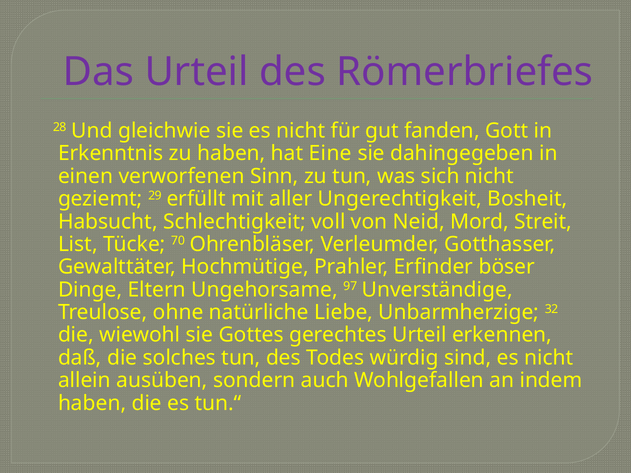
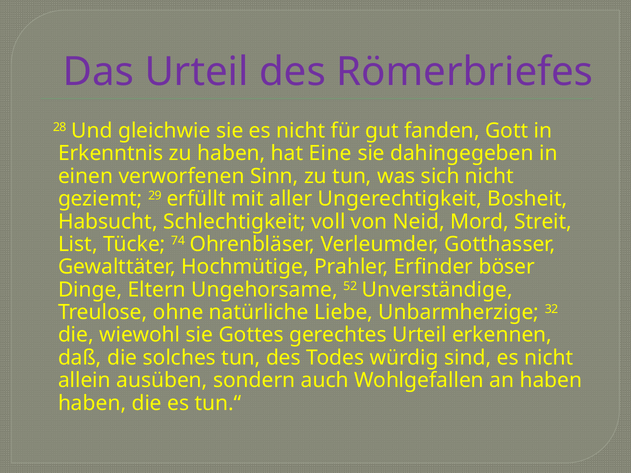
70: 70 -> 74 (178, 241)
97: 97 -> 52 (350, 286)
an indem: indem -> haben (551, 381)
